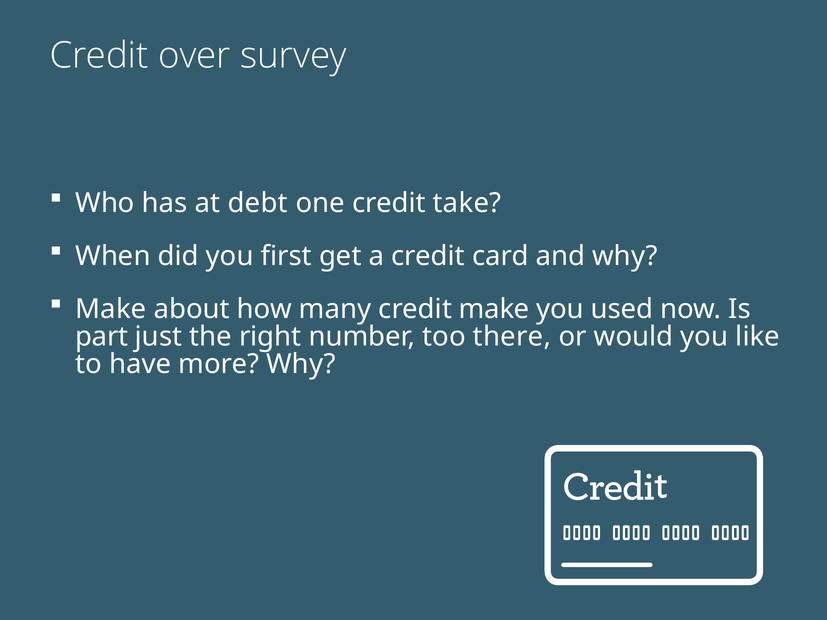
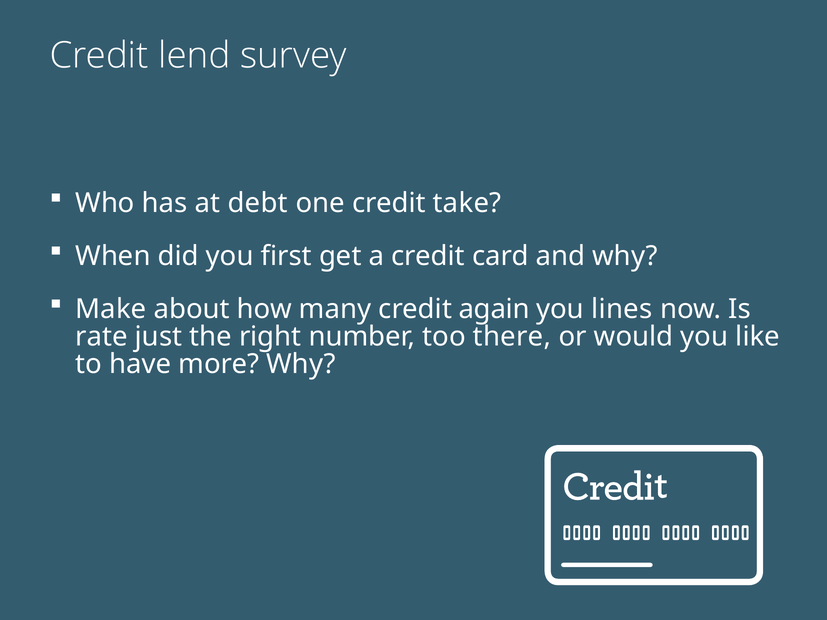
over: over -> lend (194, 56)
credit make: make -> again (494, 309)
used: used -> lines (622, 309)
part: part -> rate (102, 337)
